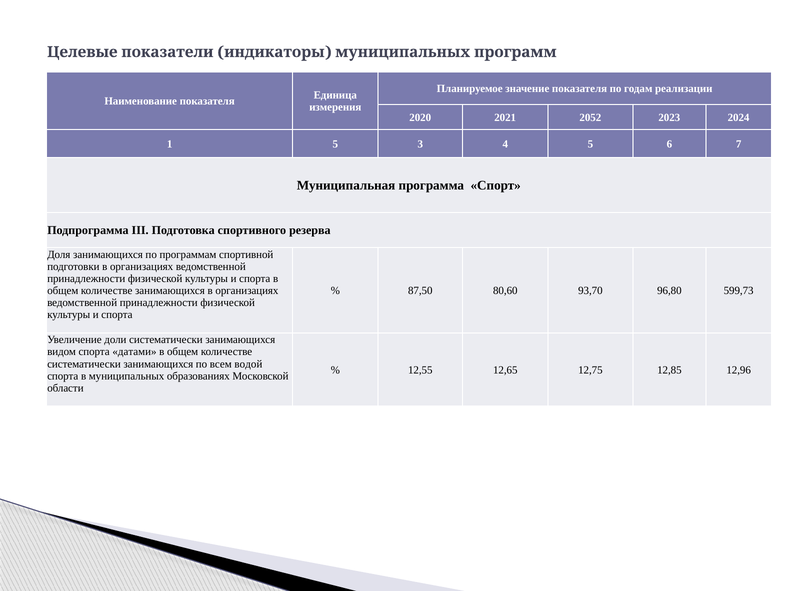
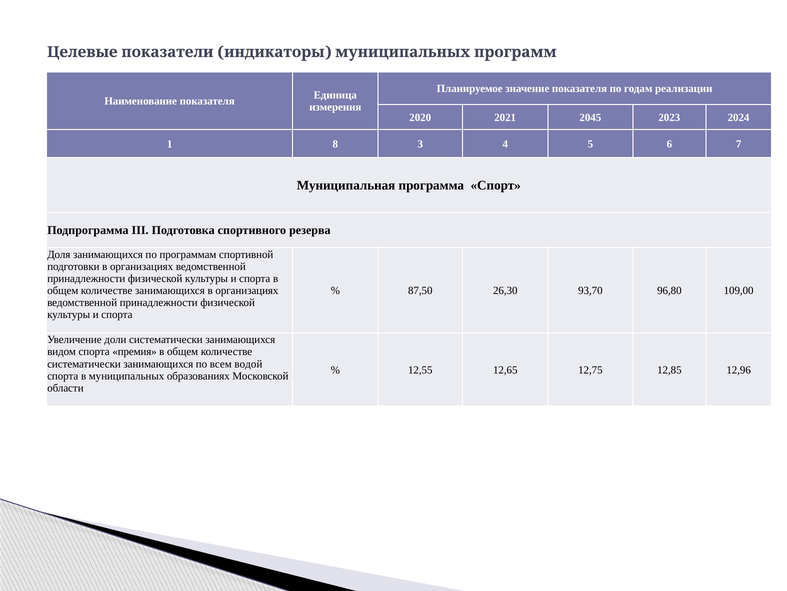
2052: 2052 -> 2045 (590, 117)
1 5: 5 -> 8 (335, 144)
80,60: 80,60 -> 26,30 (505, 290)
599,73: 599,73 -> 109,00 (739, 290)
датами: датами -> премия (135, 351)
